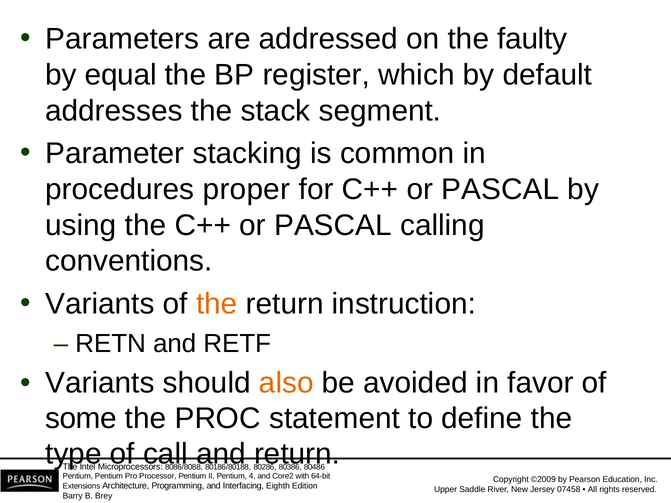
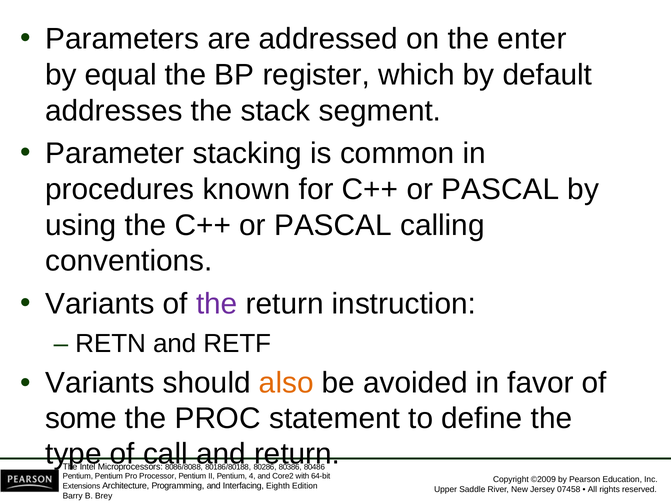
faulty: faulty -> enter (532, 39)
proper: proper -> known (246, 190)
the colour: orange -> purple (217, 304)
